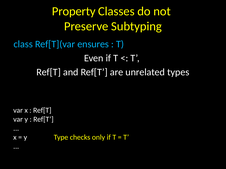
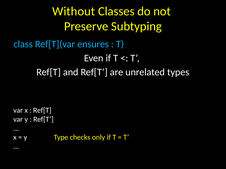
Property: Property -> Without (74, 11)
